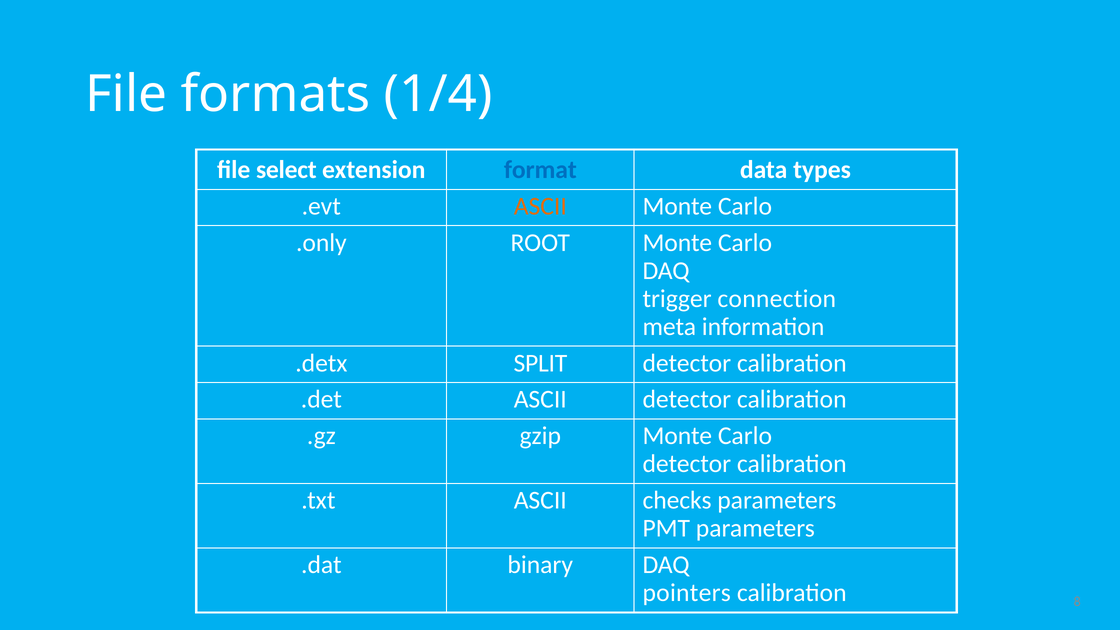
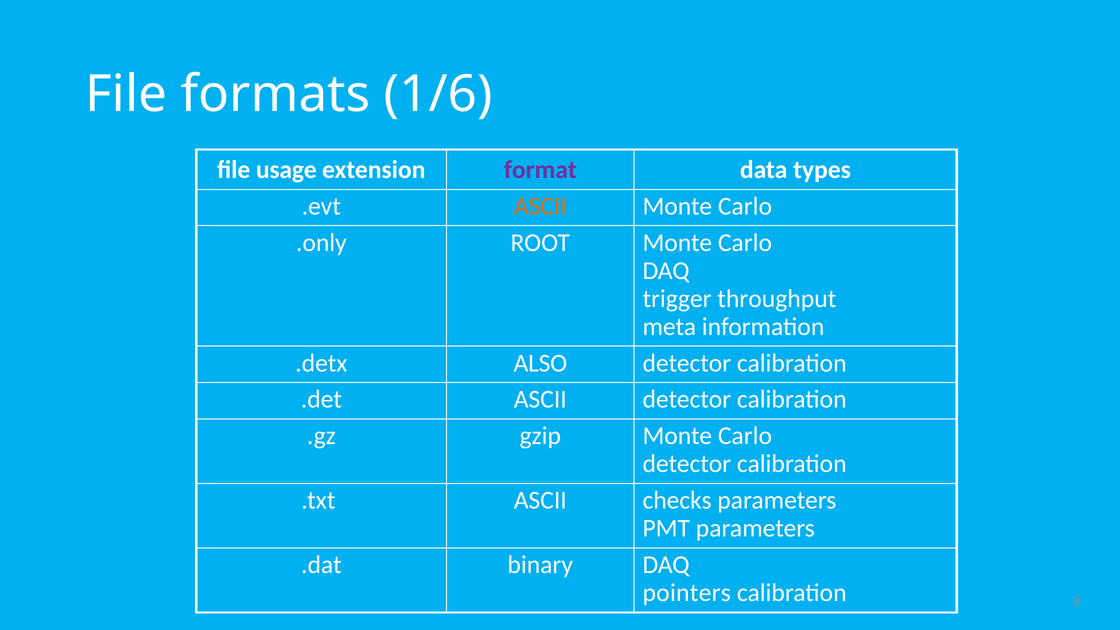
1/4: 1/4 -> 1/6 (438, 94)
select: select -> usage (286, 170)
format colour: blue -> purple (540, 170)
connection: connection -> throughput (777, 299)
SPLIT: SPLIT -> ALSO (540, 363)
